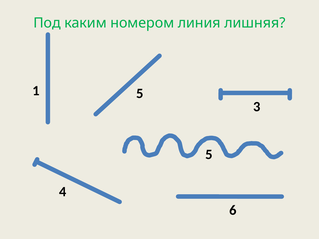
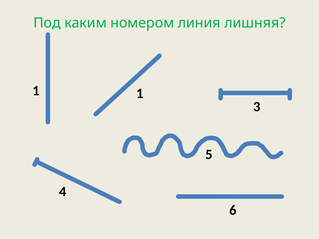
1 5: 5 -> 1 (140, 93)
